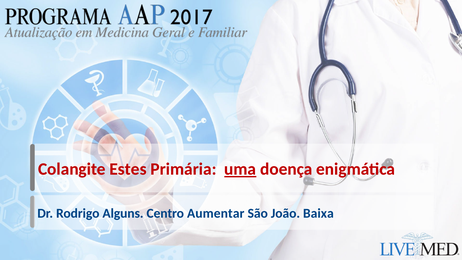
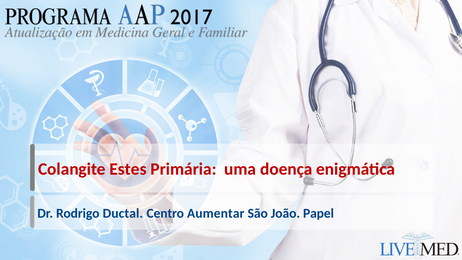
uma underline: present -> none (240, 169)
Alguns: Alguns -> Ductal (123, 213)
Baixa: Baixa -> Papel (318, 213)
